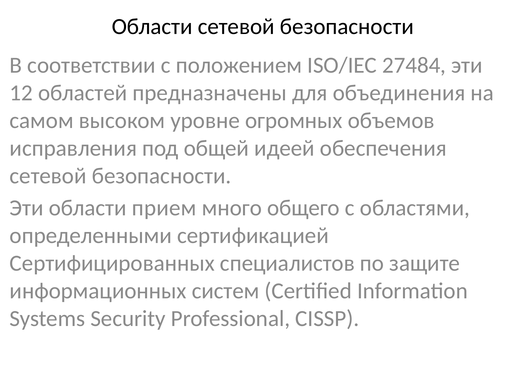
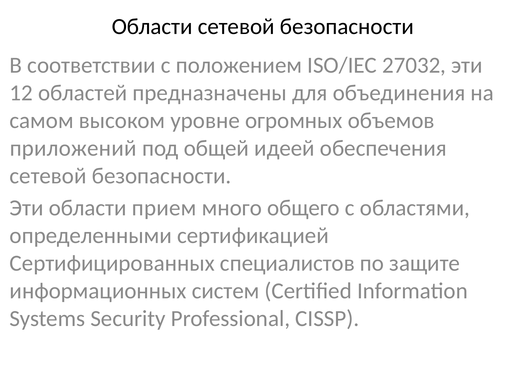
27484: 27484 -> 27032 (414, 65)
исправления: исправления -> приложений (73, 148)
